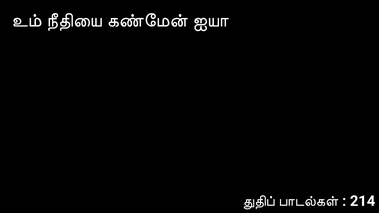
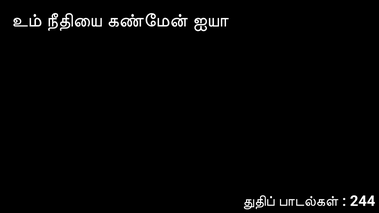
214: 214 -> 244 (363, 201)
